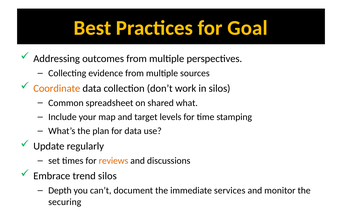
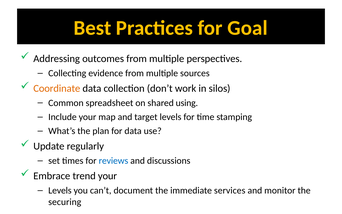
what: what -> using (187, 103)
reviews colour: orange -> blue (113, 161)
trend silos: silos -> your (107, 176)
Depth: Depth -> Levels (60, 190)
